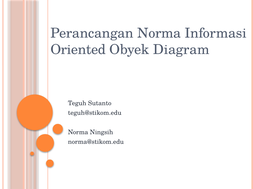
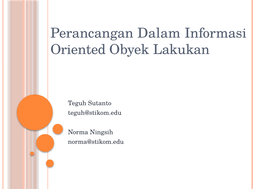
Perancangan Norma: Norma -> Dalam (159, 33)
Diagram: Diagram -> Lakukan (181, 50)
